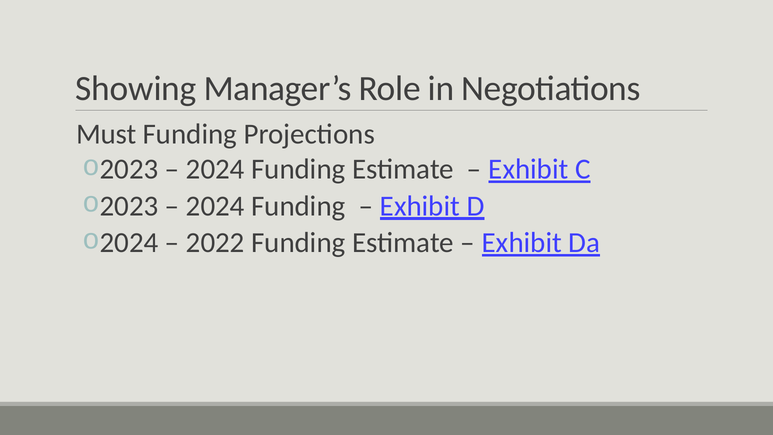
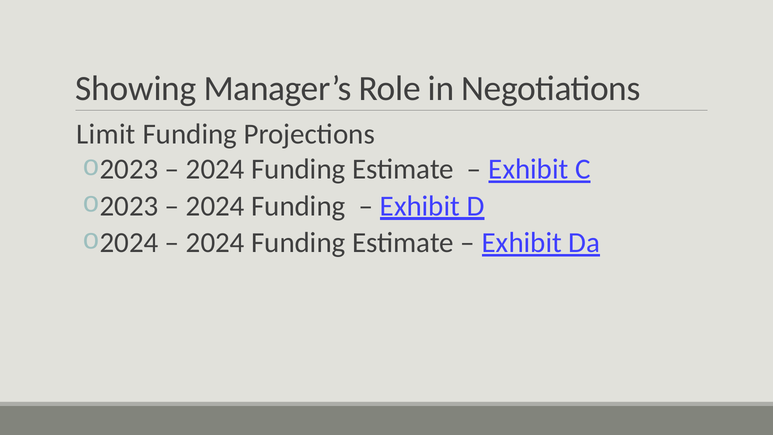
Must: Must -> Limit (106, 134)
2022: 2022 -> 2024 (215, 243)
